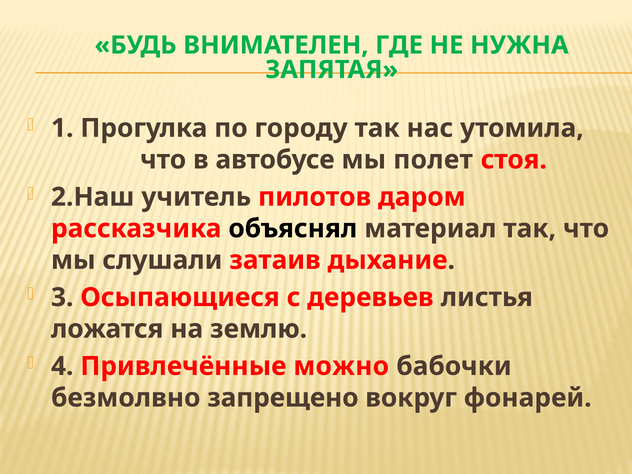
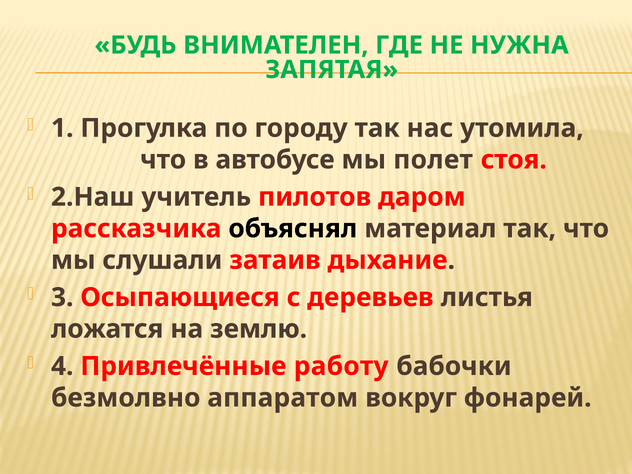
можно: можно -> работу (341, 366)
запрещено: запрещено -> аппаратом (283, 398)
